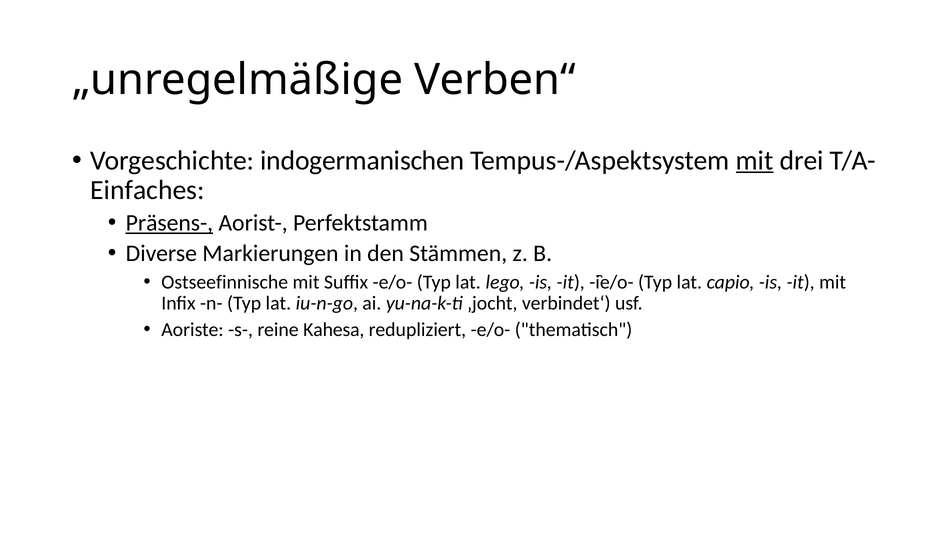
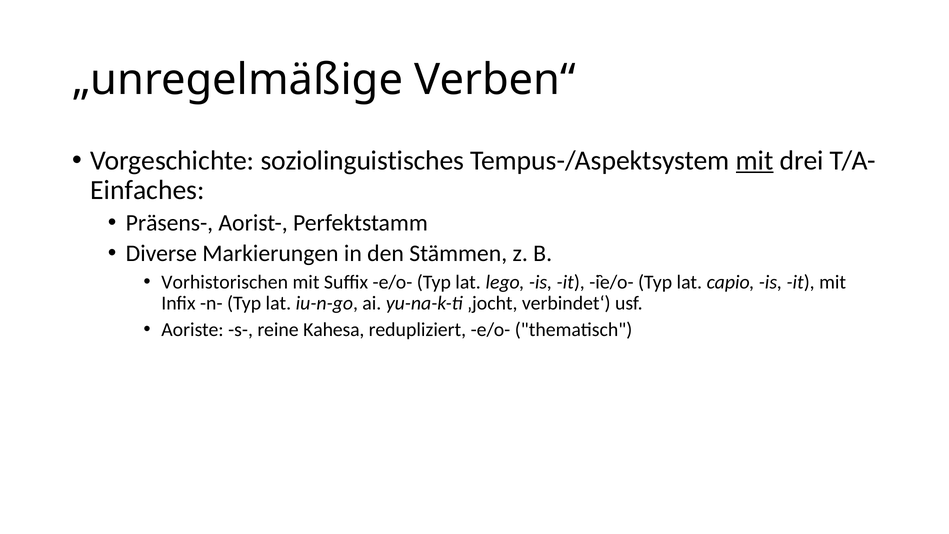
indogermanischen: indogermanischen -> soziolinguistisches (362, 160)
Präsens- underline: present -> none (169, 223)
Ostseefinnische: Ostseefinnische -> Vorhistorischen (225, 282)
